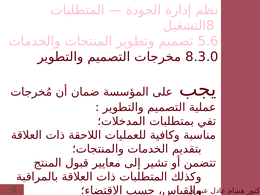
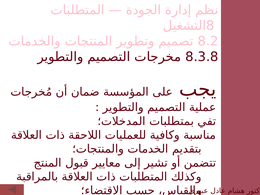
5.6: 5.6 -> 8.2 (208, 41)
8.3.0: 8.3.0 -> 8.3.8 (202, 57)
